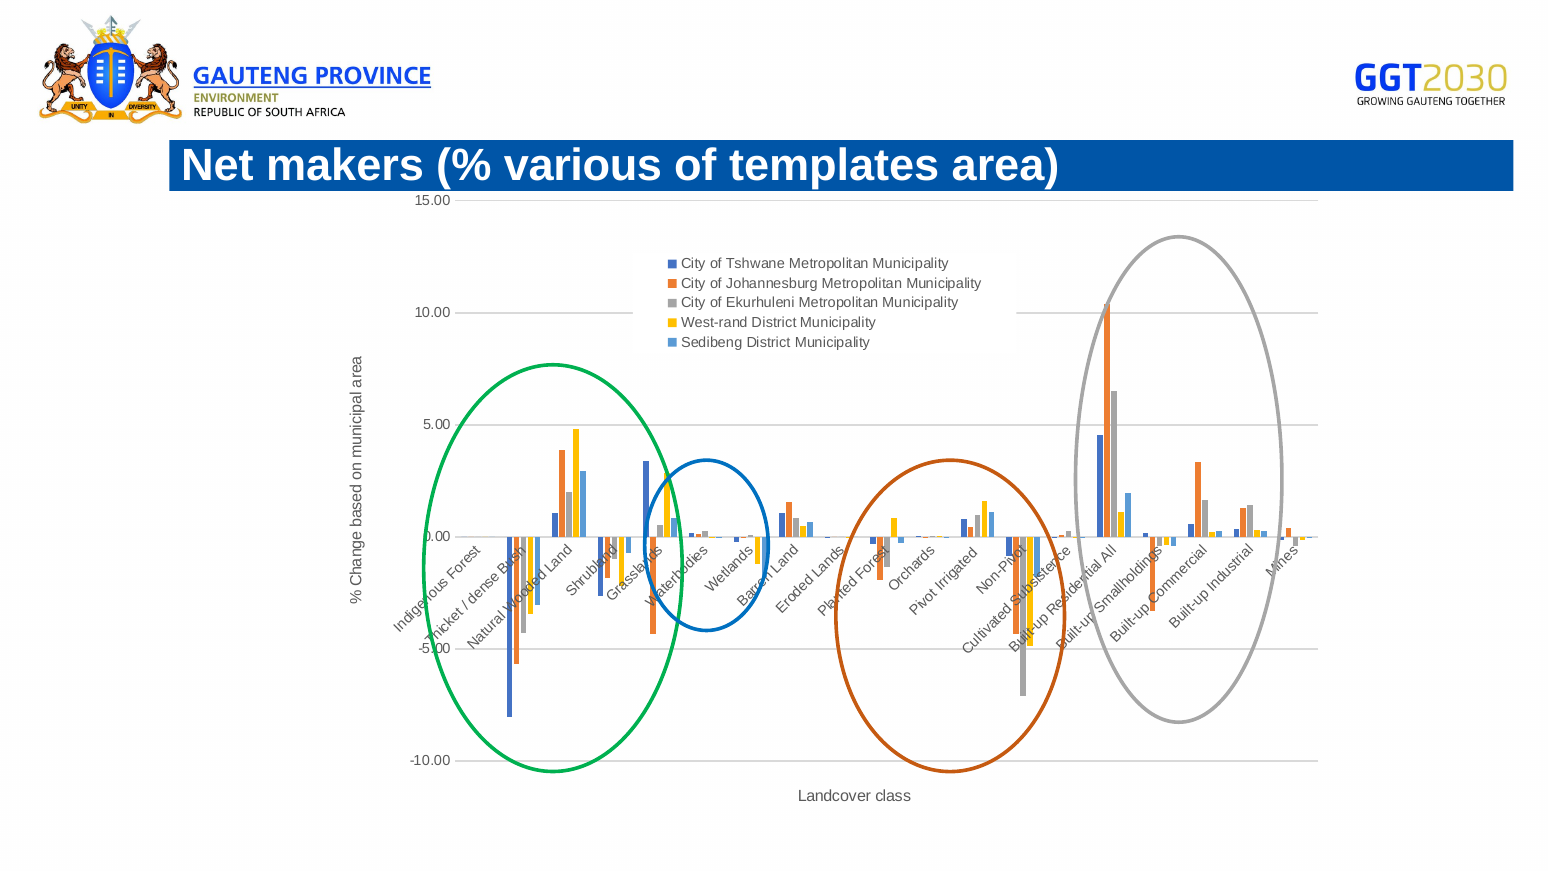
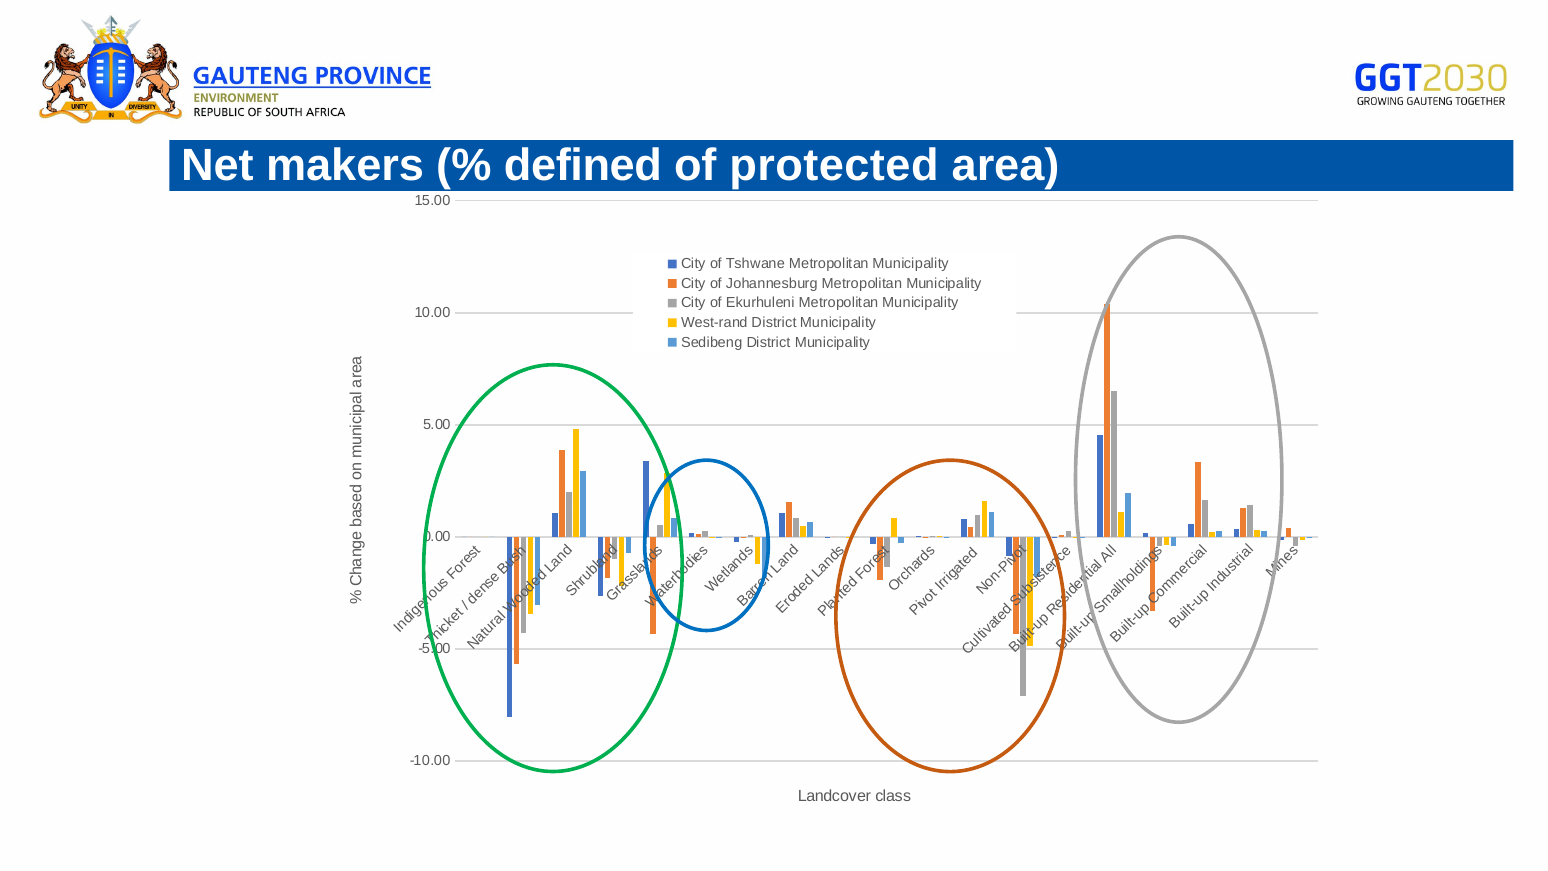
various: various -> defined (583, 165)
templates: templates -> protected (834, 165)
